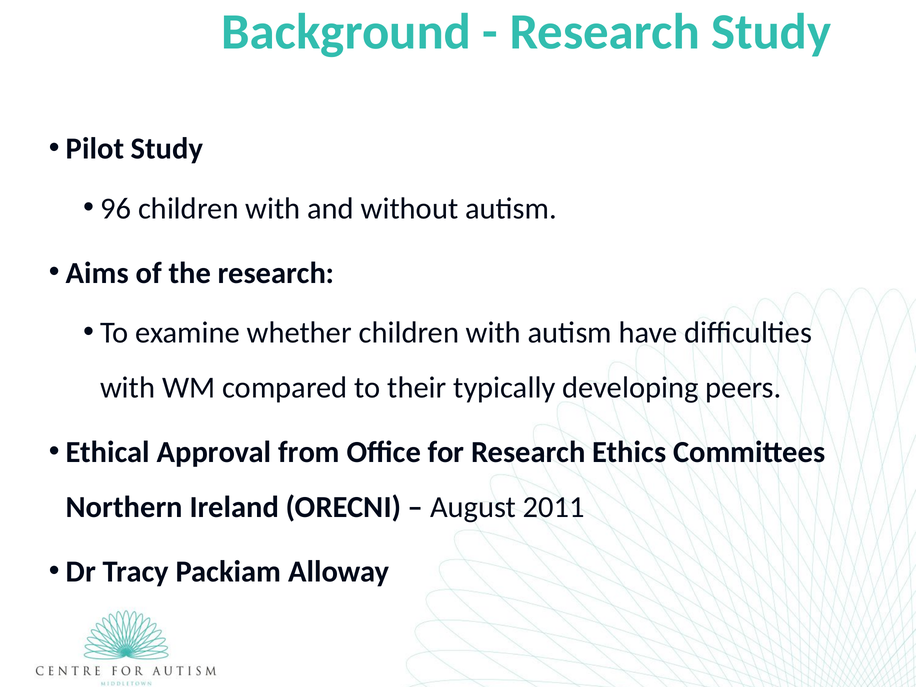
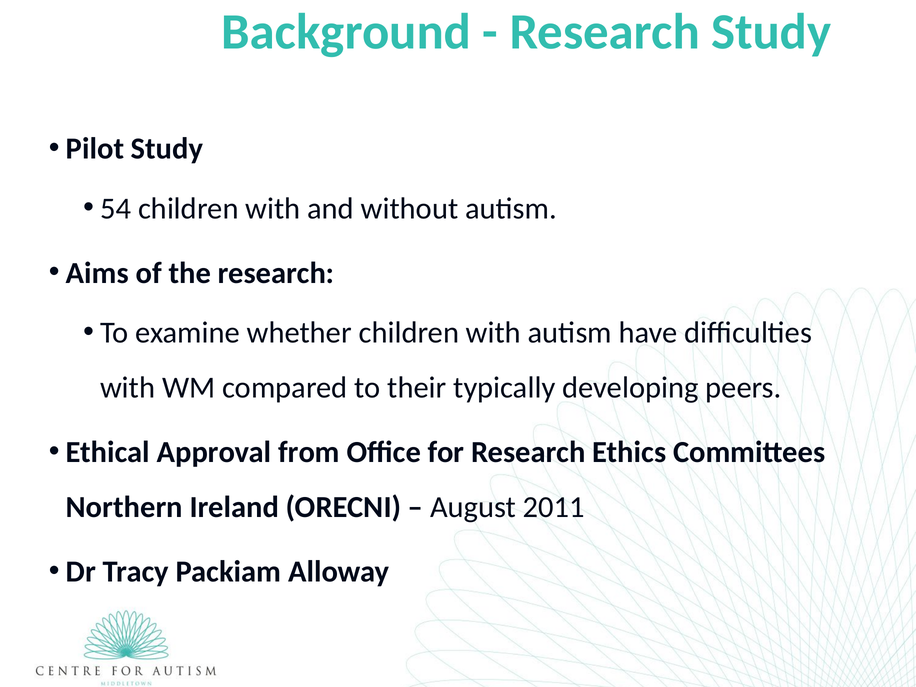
96: 96 -> 54 (116, 209)
